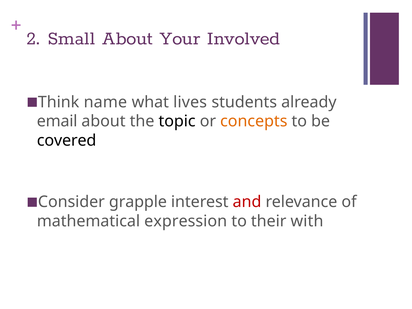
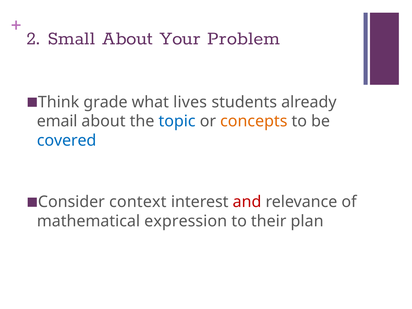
Involved: Involved -> Problem (243, 38)
name: name -> grade (105, 102)
topic colour: black -> blue (177, 121)
covered colour: black -> blue (67, 141)
grapple: grapple -> context (138, 202)
with: with -> plan (307, 221)
